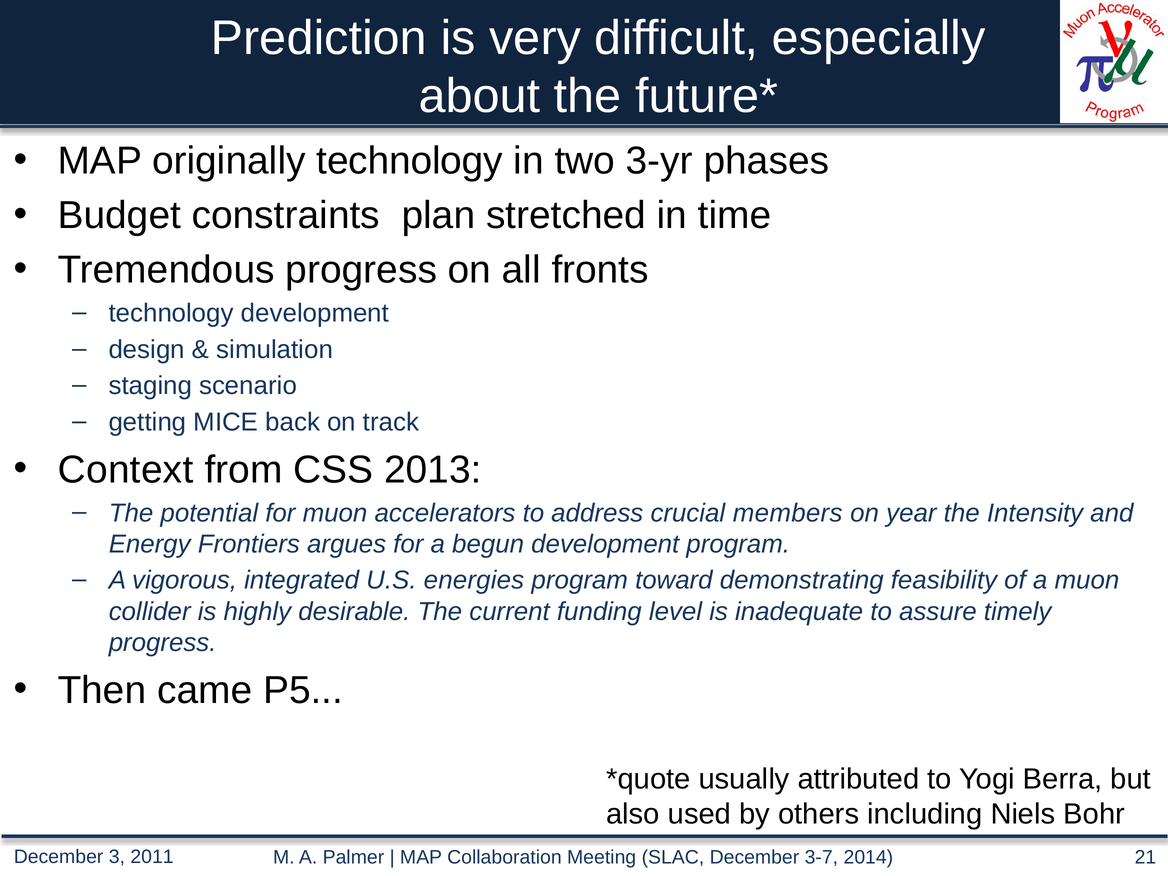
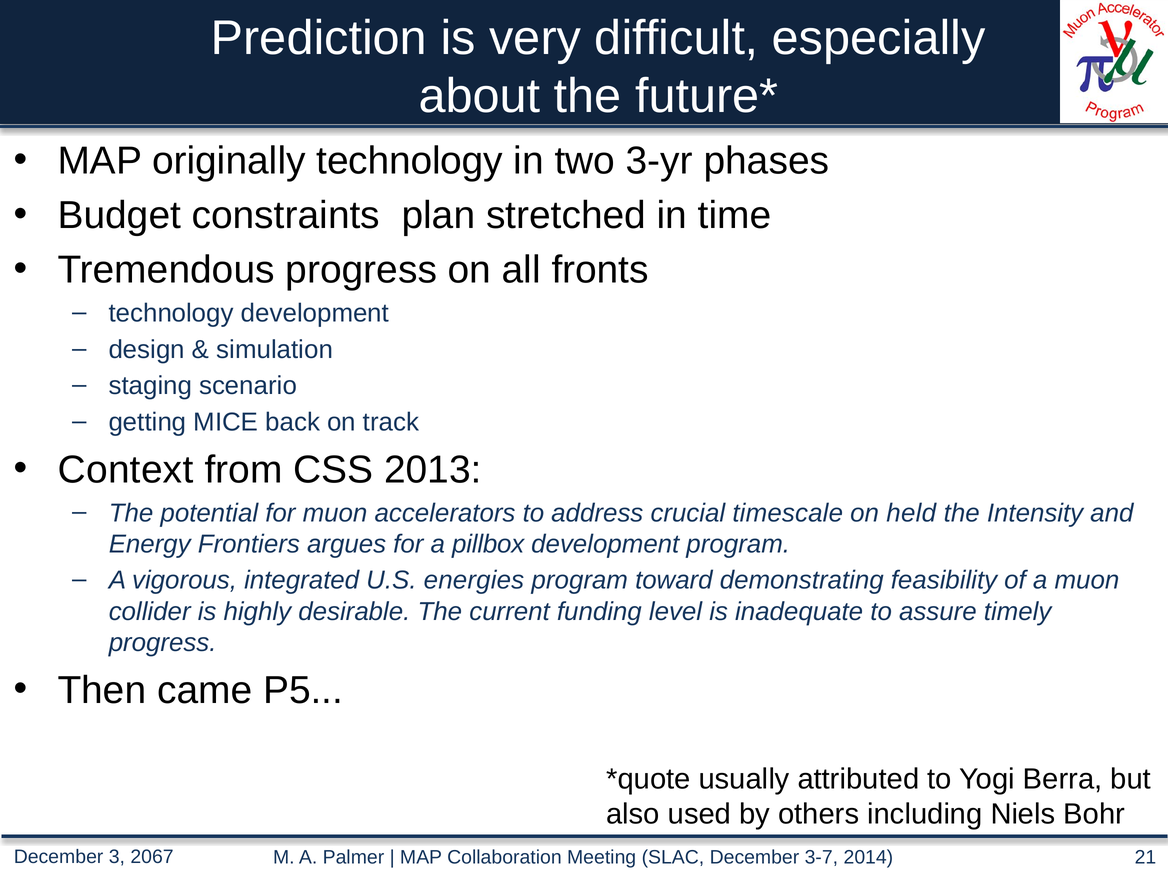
members: members -> timescale (788, 513)
year: year -> held (911, 513)
begun: begun -> pillbox (488, 544)
2011: 2011 -> 2067 (152, 857)
